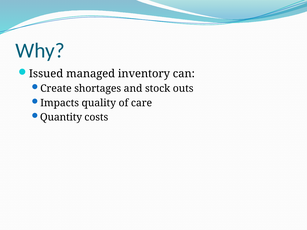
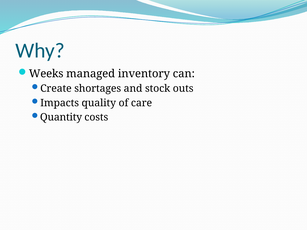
Issued: Issued -> Weeks (46, 74)
